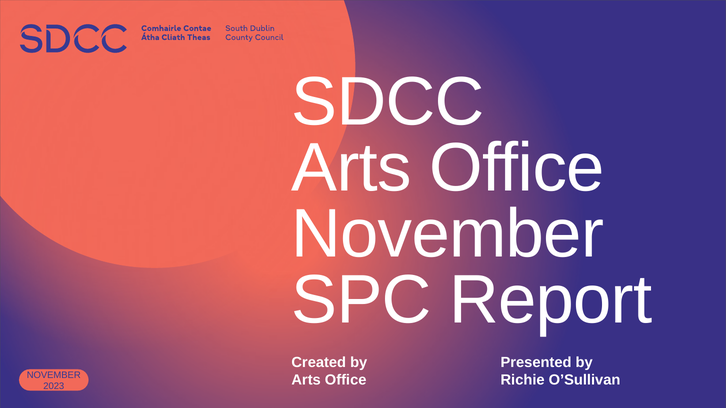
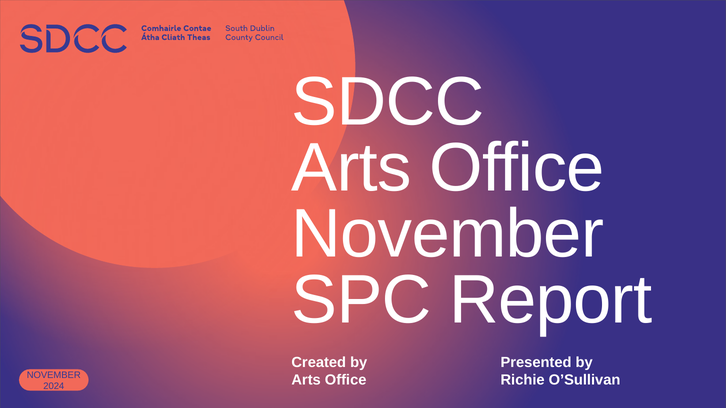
2023: 2023 -> 2024 (54, 387)
